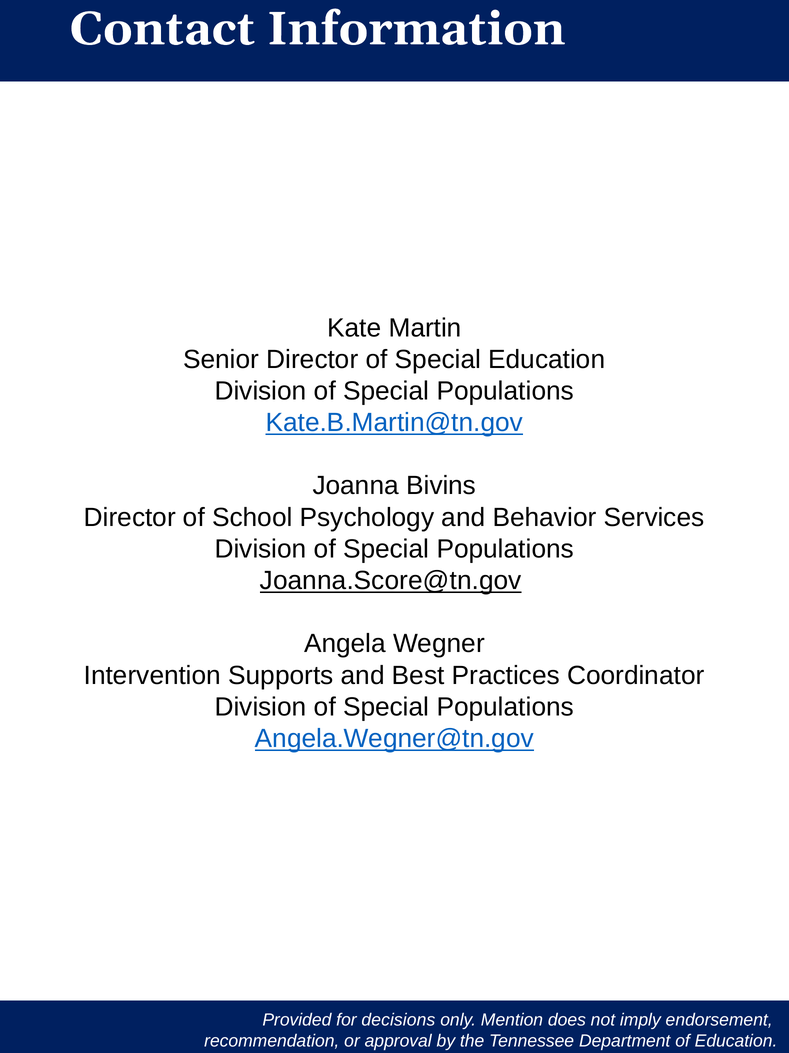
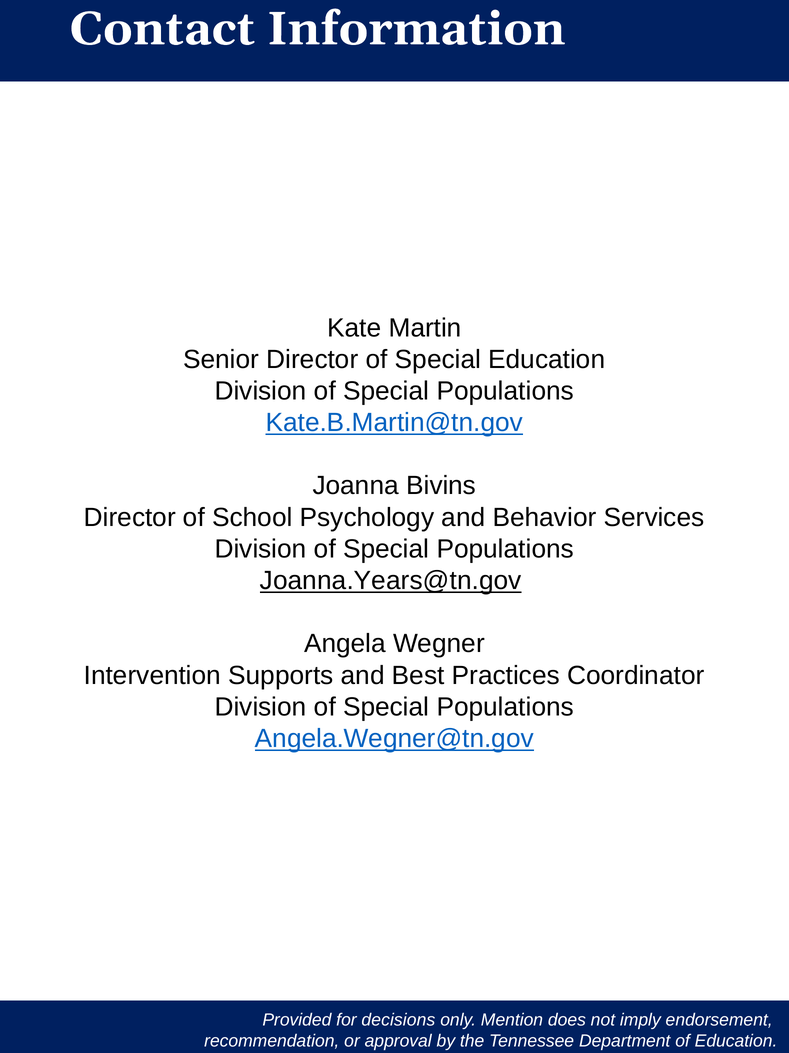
Joanna.Score@tn.gov: Joanna.Score@tn.gov -> Joanna.Years@tn.gov (391, 580)
